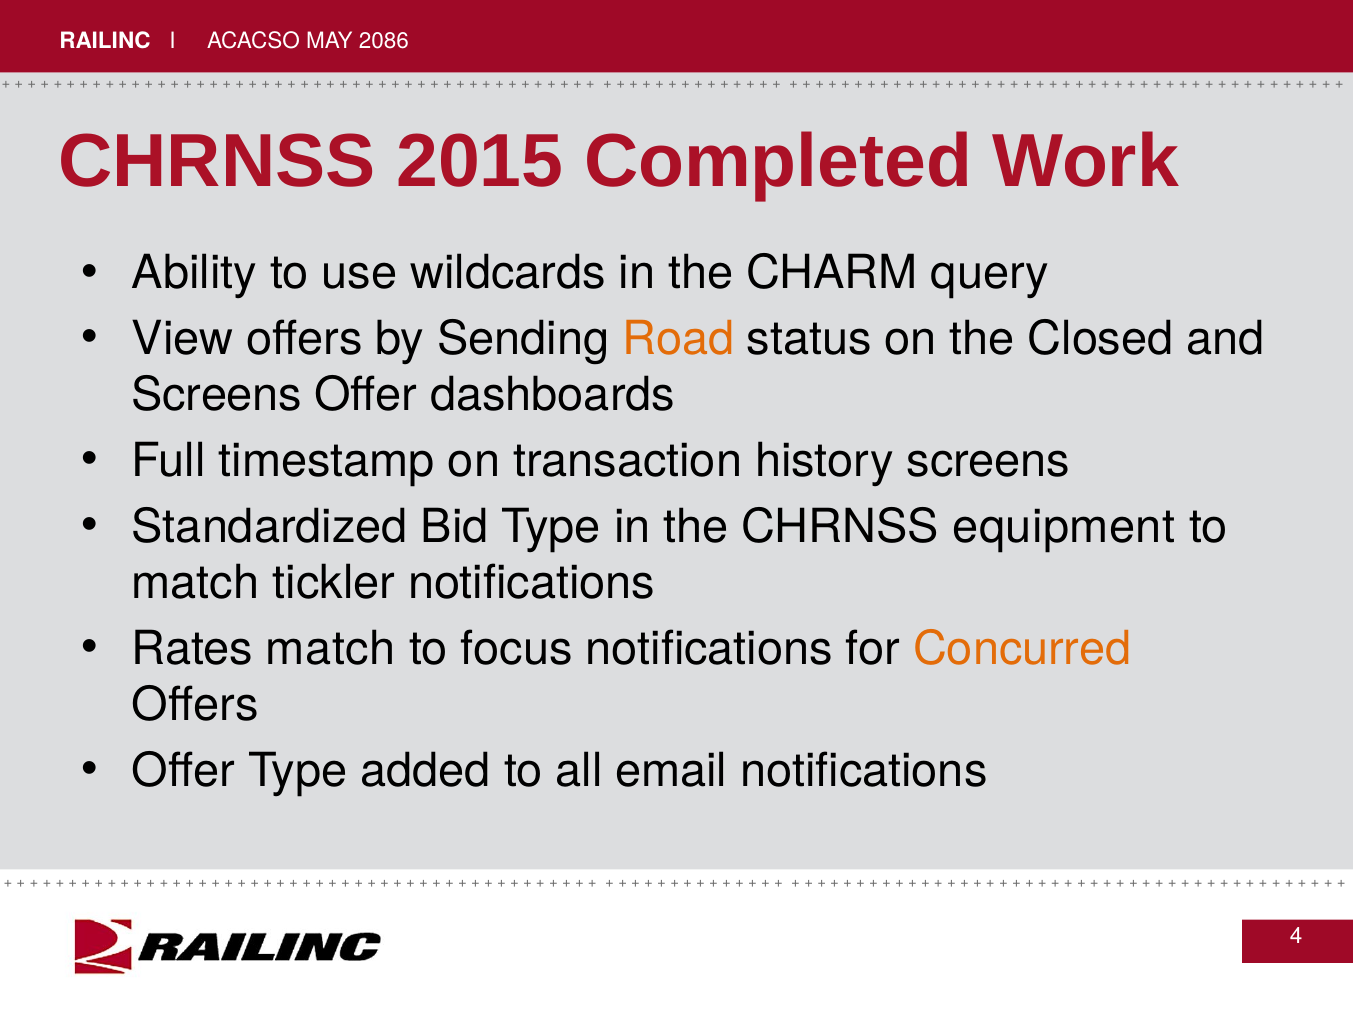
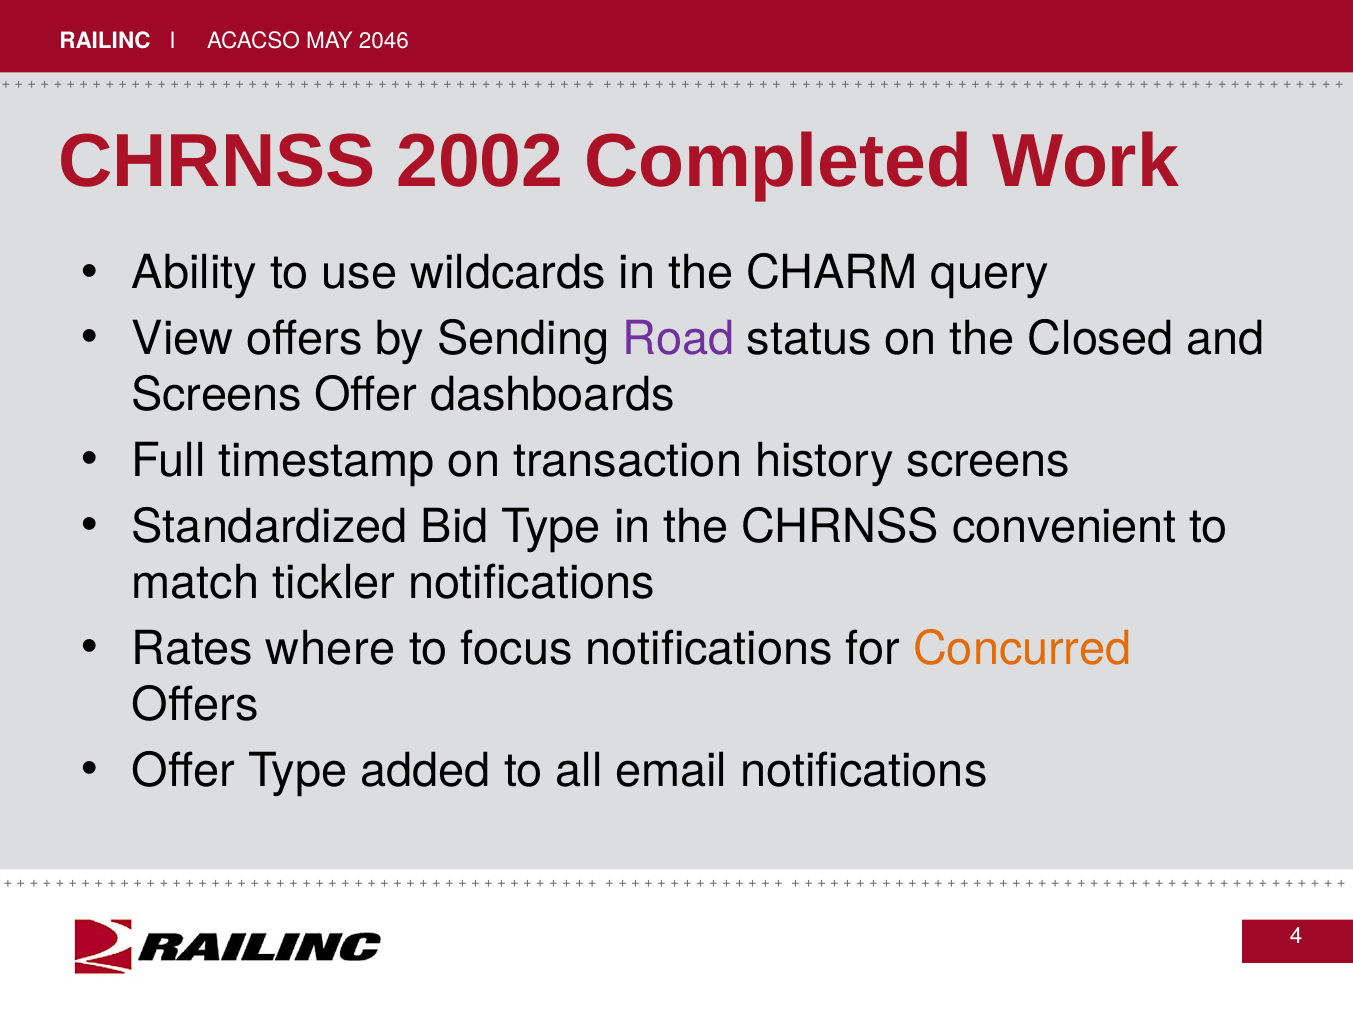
2086: 2086 -> 2046 (384, 41)
2015: 2015 -> 2002 (480, 161)
Road colour: orange -> purple (678, 339)
equipment: equipment -> convenient (1064, 527)
Rates match: match -> where (331, 649)
